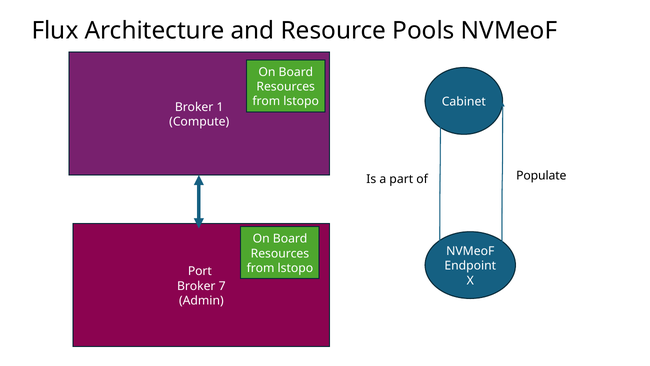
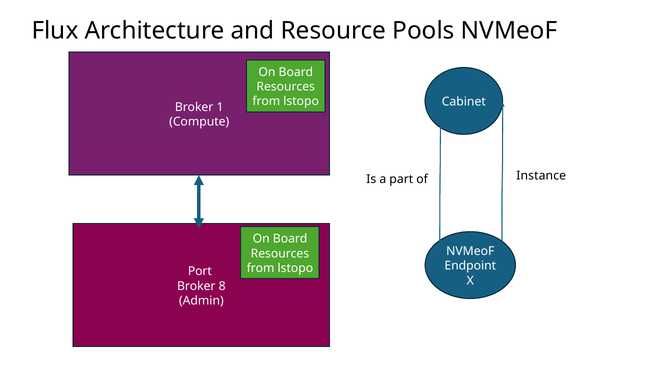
Populate: Populate -> Instance (541, 175)
7: 7 -> 8 (222, 286)
